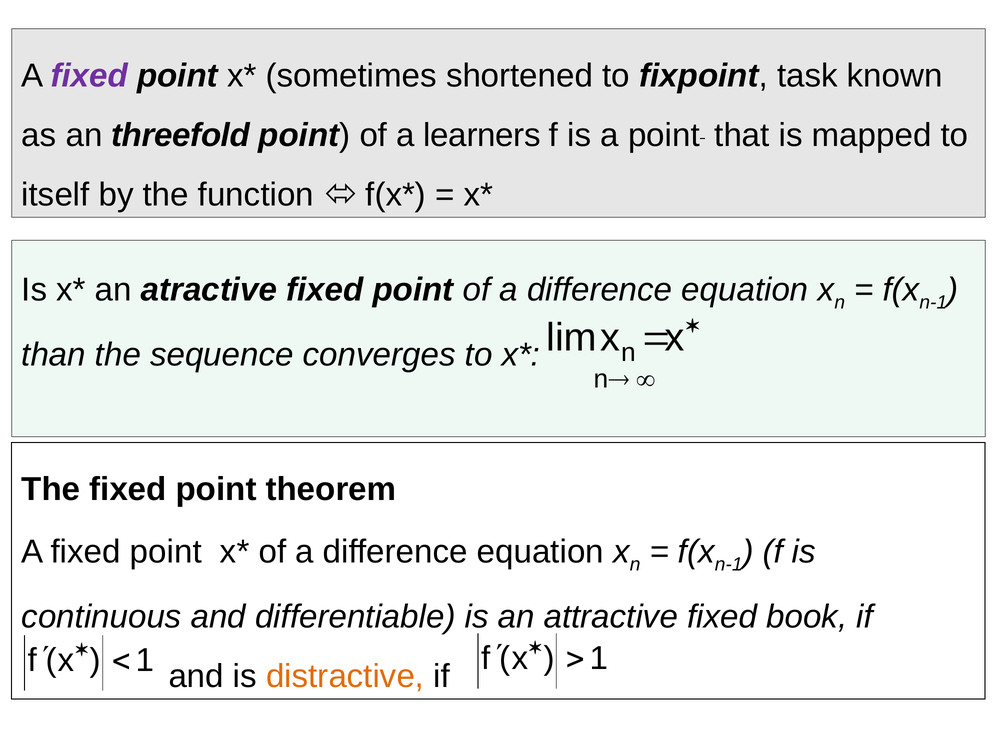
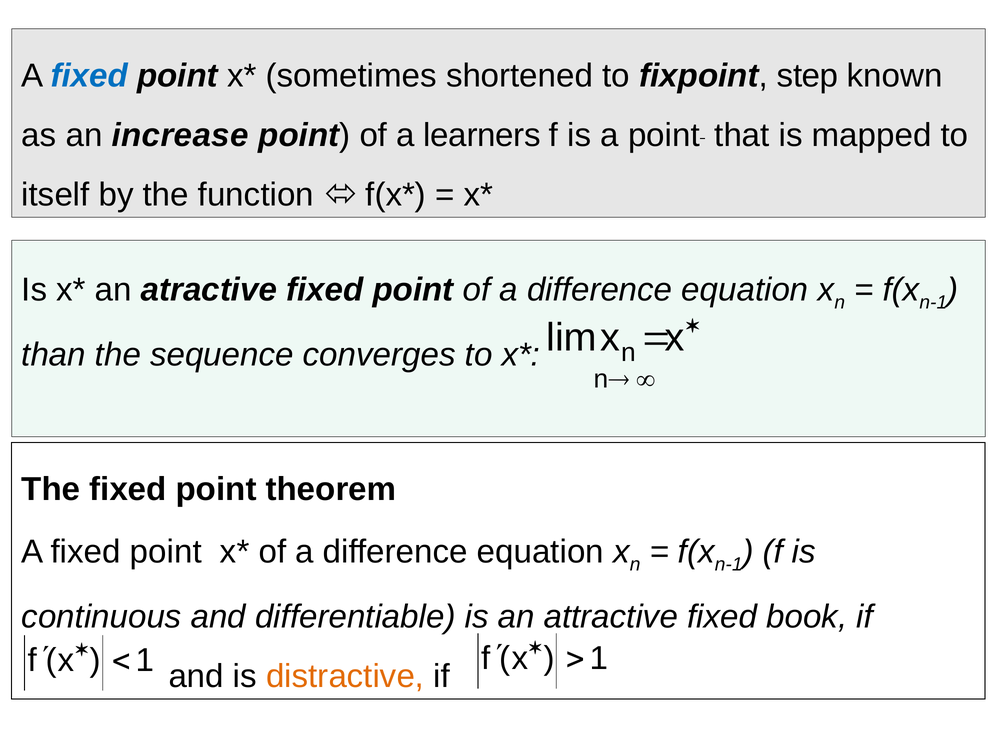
fixed colour: purple -> blue (89, 76)
task: task -> step (808, 76)
threefold: threefold -> increase (180, 135)
